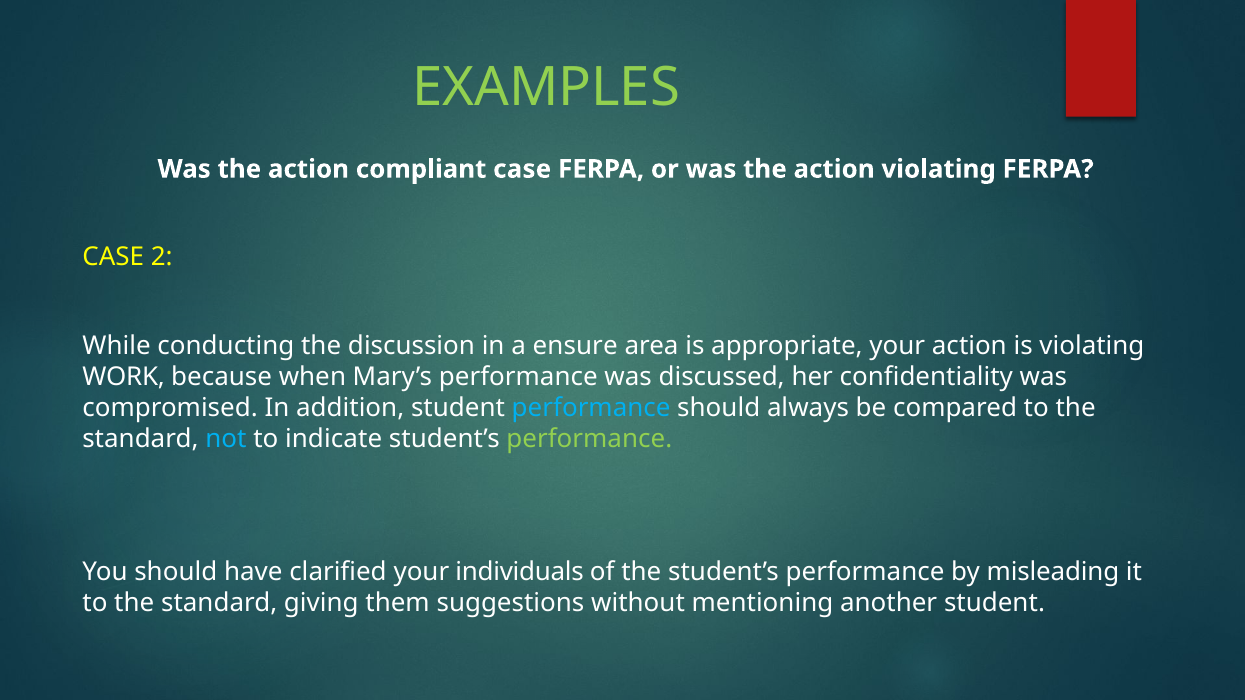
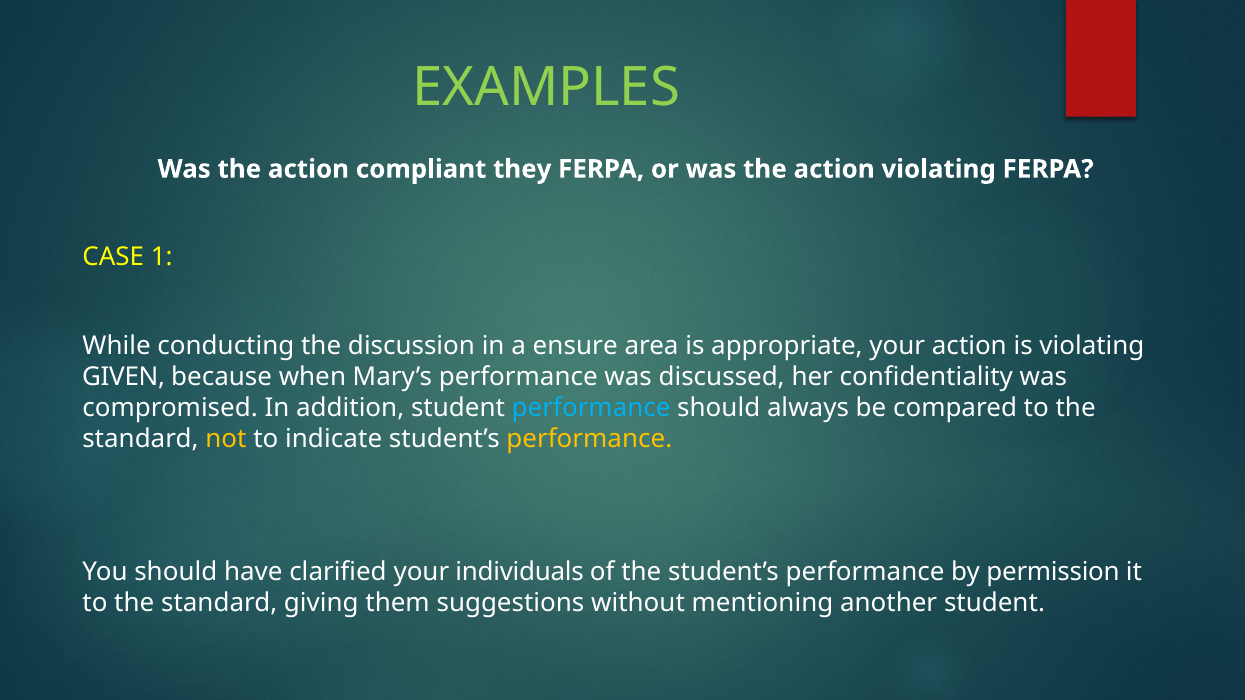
compliant case: case -> they (522, 169)
2: 2 -> 1 (162, 258)
WORK: WORK -> GIVEN (124, 377)
not colour: light blue -> yellow (226, 439)
performance colour: light green -> yellow (589, 439)
misleading: misleading -> permission (1053, 572)
